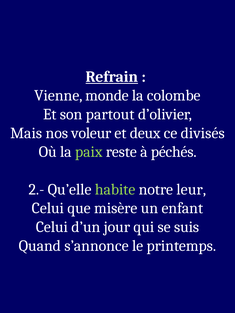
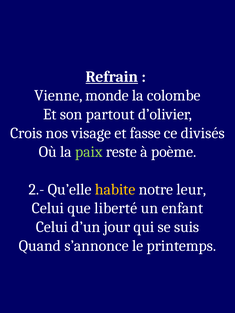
Mais: Mais -> Crois (26, 133)
voleur: voleur -> visage (91, 133)
deux: deux -> fasse (145, 133)
péchés: péchés -> poème (174, 152)
habite colour: light green -> yellow (115, 190)
misère: misère -> liberté (116, 208)
